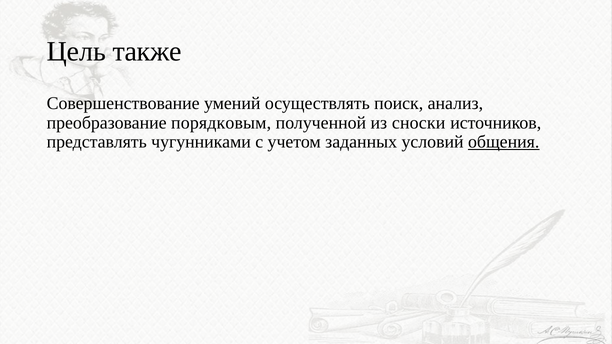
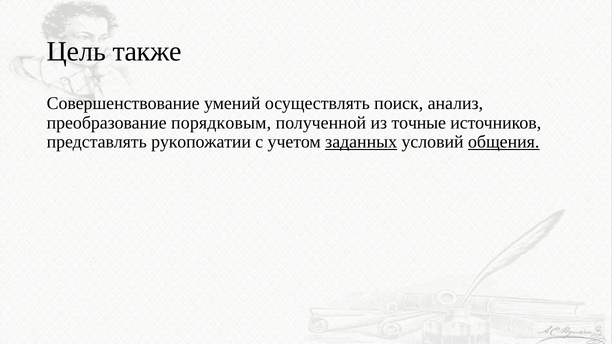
сноски: сноски -> точные (419, 123)
чугунниками: чугунниками -> рукопожатии (201, 142)
заданных underline: none -> present (361, 142)
